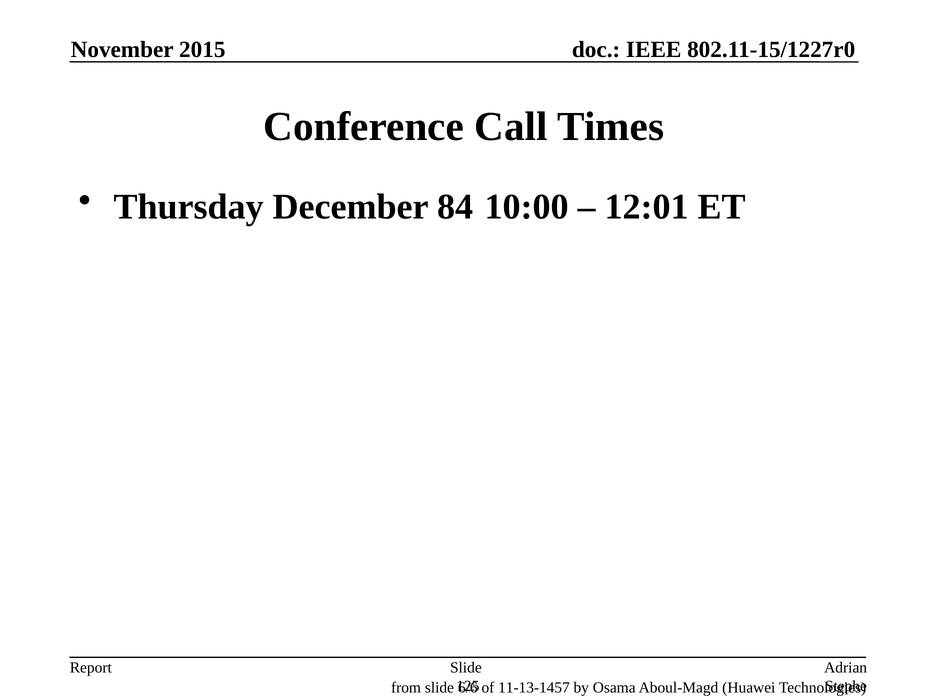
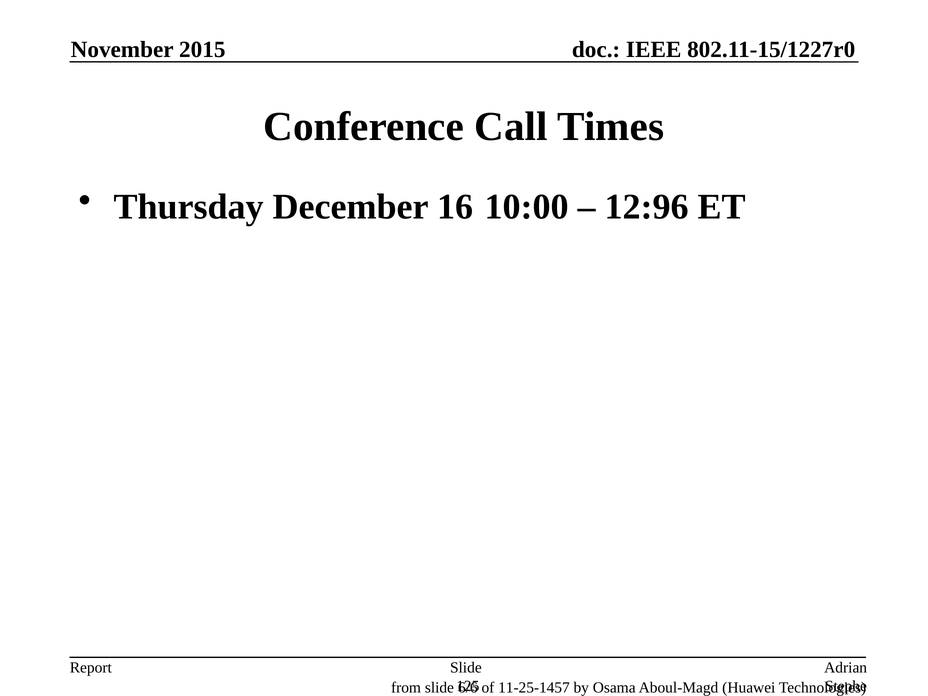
84: 84 -> 16 (455, 207)
12:01: 12:01 -> 12:96 (647, 207)
11-13-1457: 11-13-1457 -> 11-25-1457 (534, 688)
